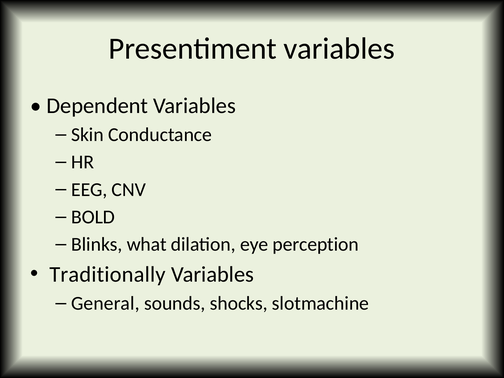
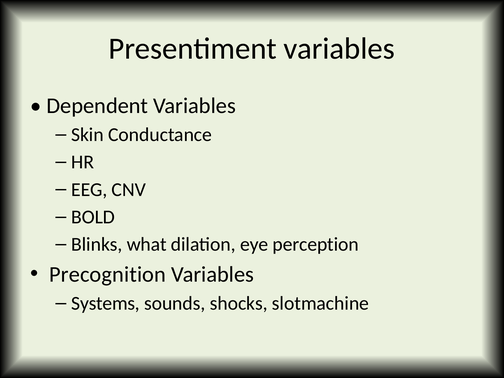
Traditionally: Traditionally -> Precognition (108, 274)
General: General -> Systems (106, 303)
